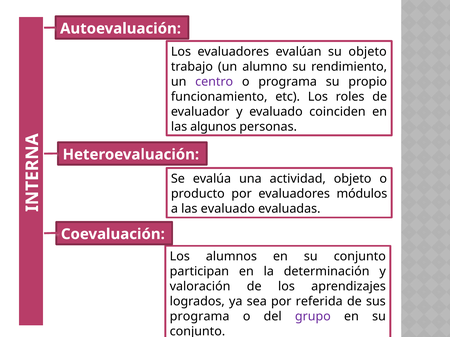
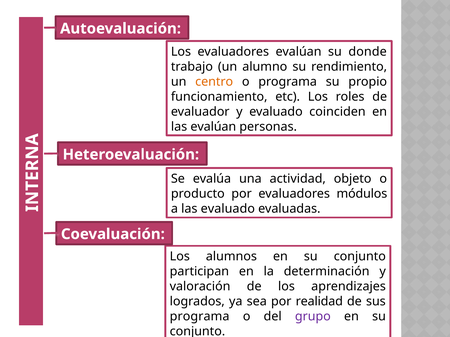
su objeto: objeto -> donde (368, 52)
centro colour: purple -> orange (214, 82)
las algunos: algunos -> evalúan (213, 127)
referida: referida -> realidad (319, 302)
